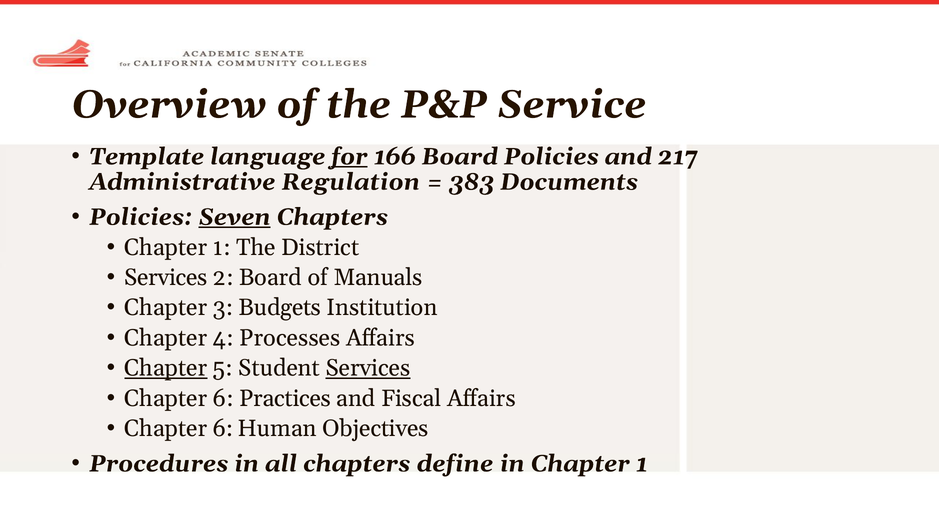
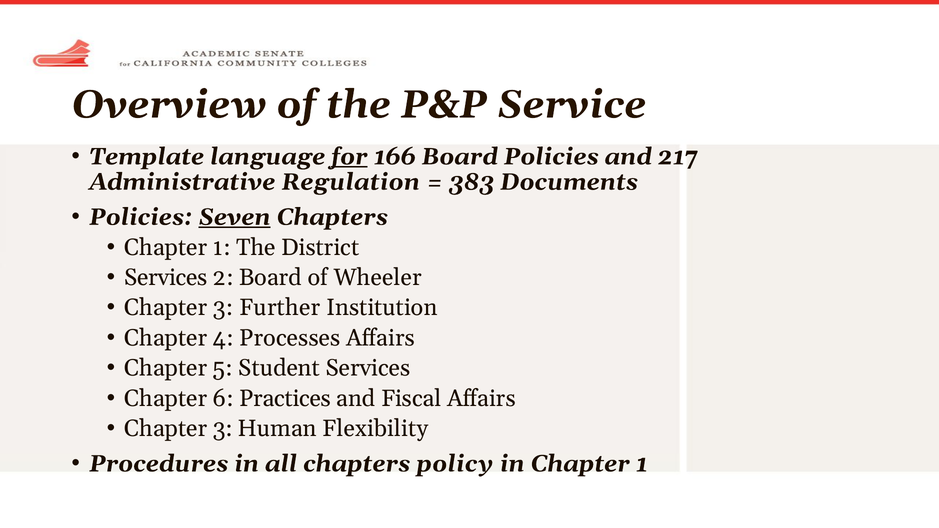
Manuals: Manuals -> Wheeler (378, 278)
Budgets: Budgets -> Further (280, 308)
Chapter underline: present -> none (166, 368)
Services underline: present -> none (368, 368)
6: 6 -> 3 (223, 429)
Objectives: Objectives -> Flexibility (375, 429)
define: define -> policy (455, 464)
